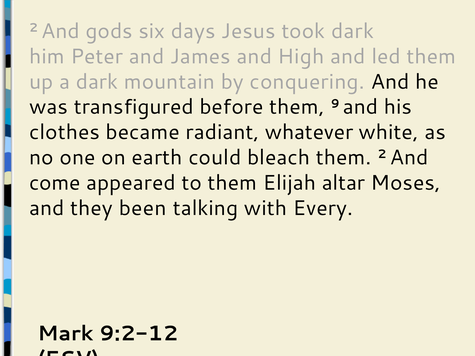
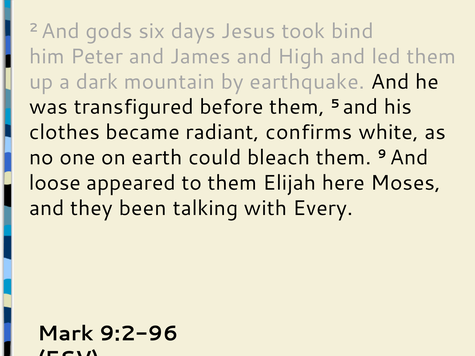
took dark: dark -> bind (353, 31)
conquering: conquering -> earthquake (307, 82)
9: 9 -> 5 (335, 104)
whatever: whatever -> confirms (309, 132)
them 2: 2 -> 9 (382, 154)
come: come -> loose (55, 183)
altar: altar -> here (343, 183)
9:2-12: 9:2-12 -> 9:2-96 (139, 334)
